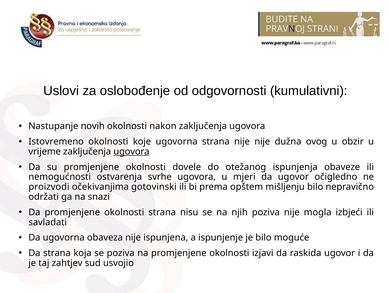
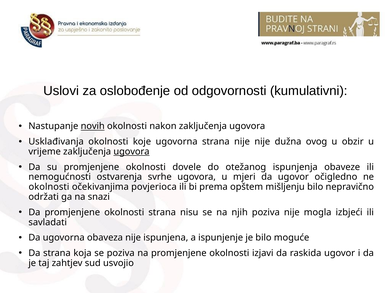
novih underline: none -> present (93, 126)
Istovremeno: Istovremeno -> Usklađivanja (56, 142)
proizvodi: proizvodi -> okolnosti (49, 187)
gotovinski: gotovinski -> povjerioca (154, 187)
